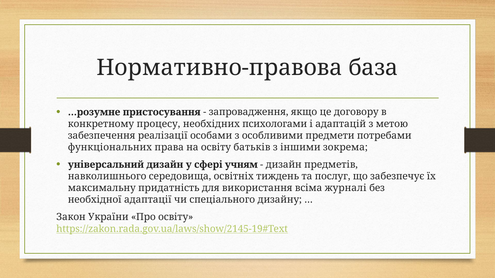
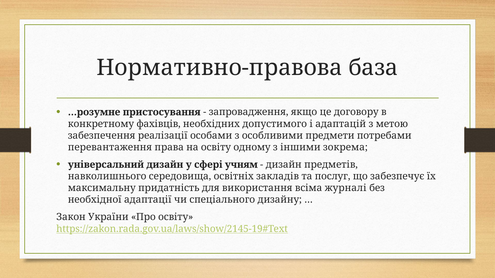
процесу: процесу -> фахівців (159, 124)
психологами: психологами -> допустимого (275, 124)
функціональних: функціональних -> перевантаження (110, 147)
батьків: батьків -> одному (252, 147)
тиждень: тиждень -> закладів (278, 177)
